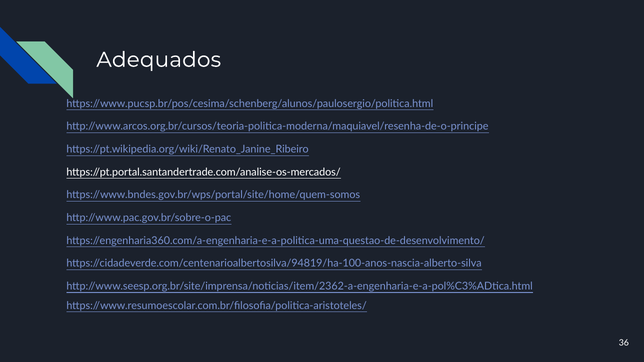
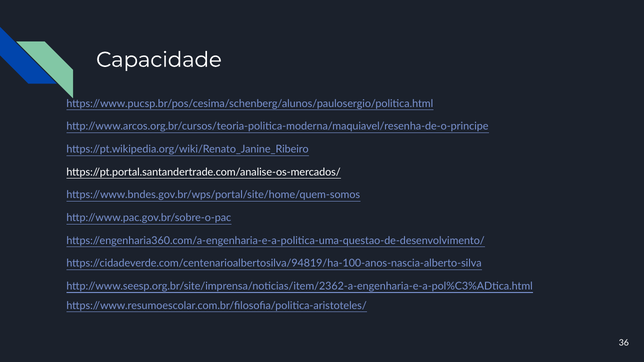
Adequados: Adequados -> Capacidade (159, 60)
